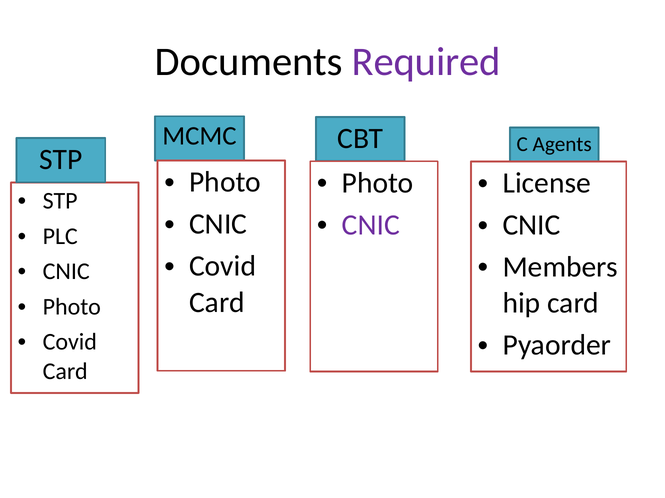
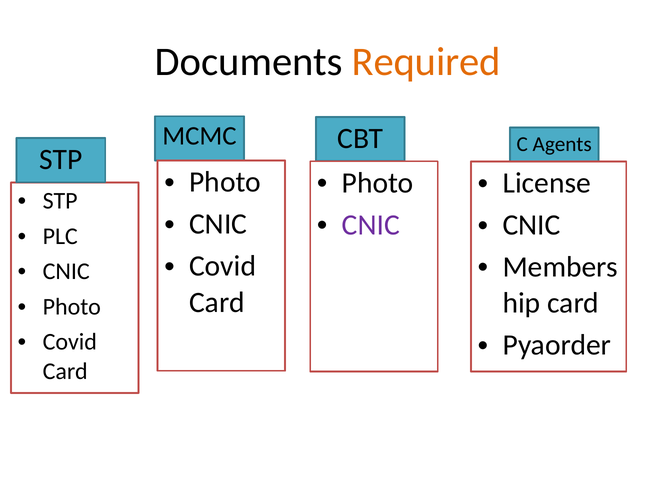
Required colour: purple -> orange (426, 62)
